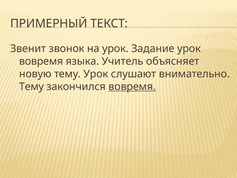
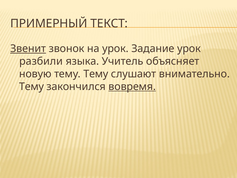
Звенит underline: none -> present (28, 49)
вовремя: вовремя -> разбили (41, 61)
тему Урок: Урок -> Тему (96, 74)
